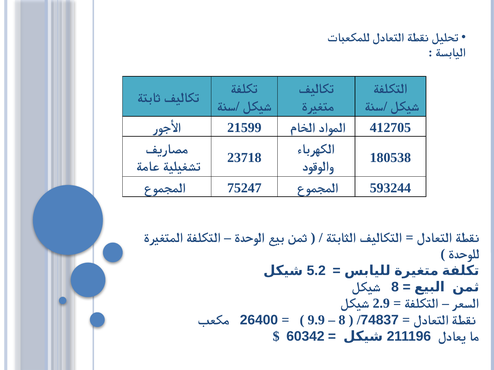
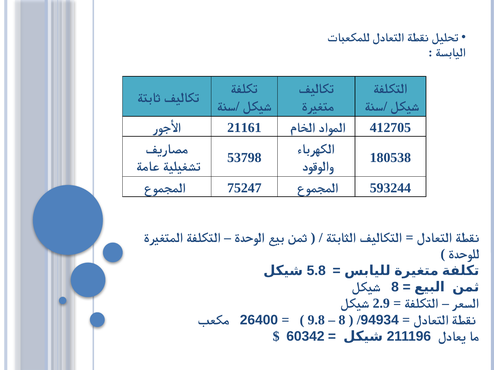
21599: 21599 -> 21161 (244, 128)
23718: 23718 -> 53798 (244, 158)
5.2: 5.2 -> 5.8 (316, 271)
74837: 74837 -> 94934 (380, 320)
9.9: 9.9 -> 9.8 (316, 320)
